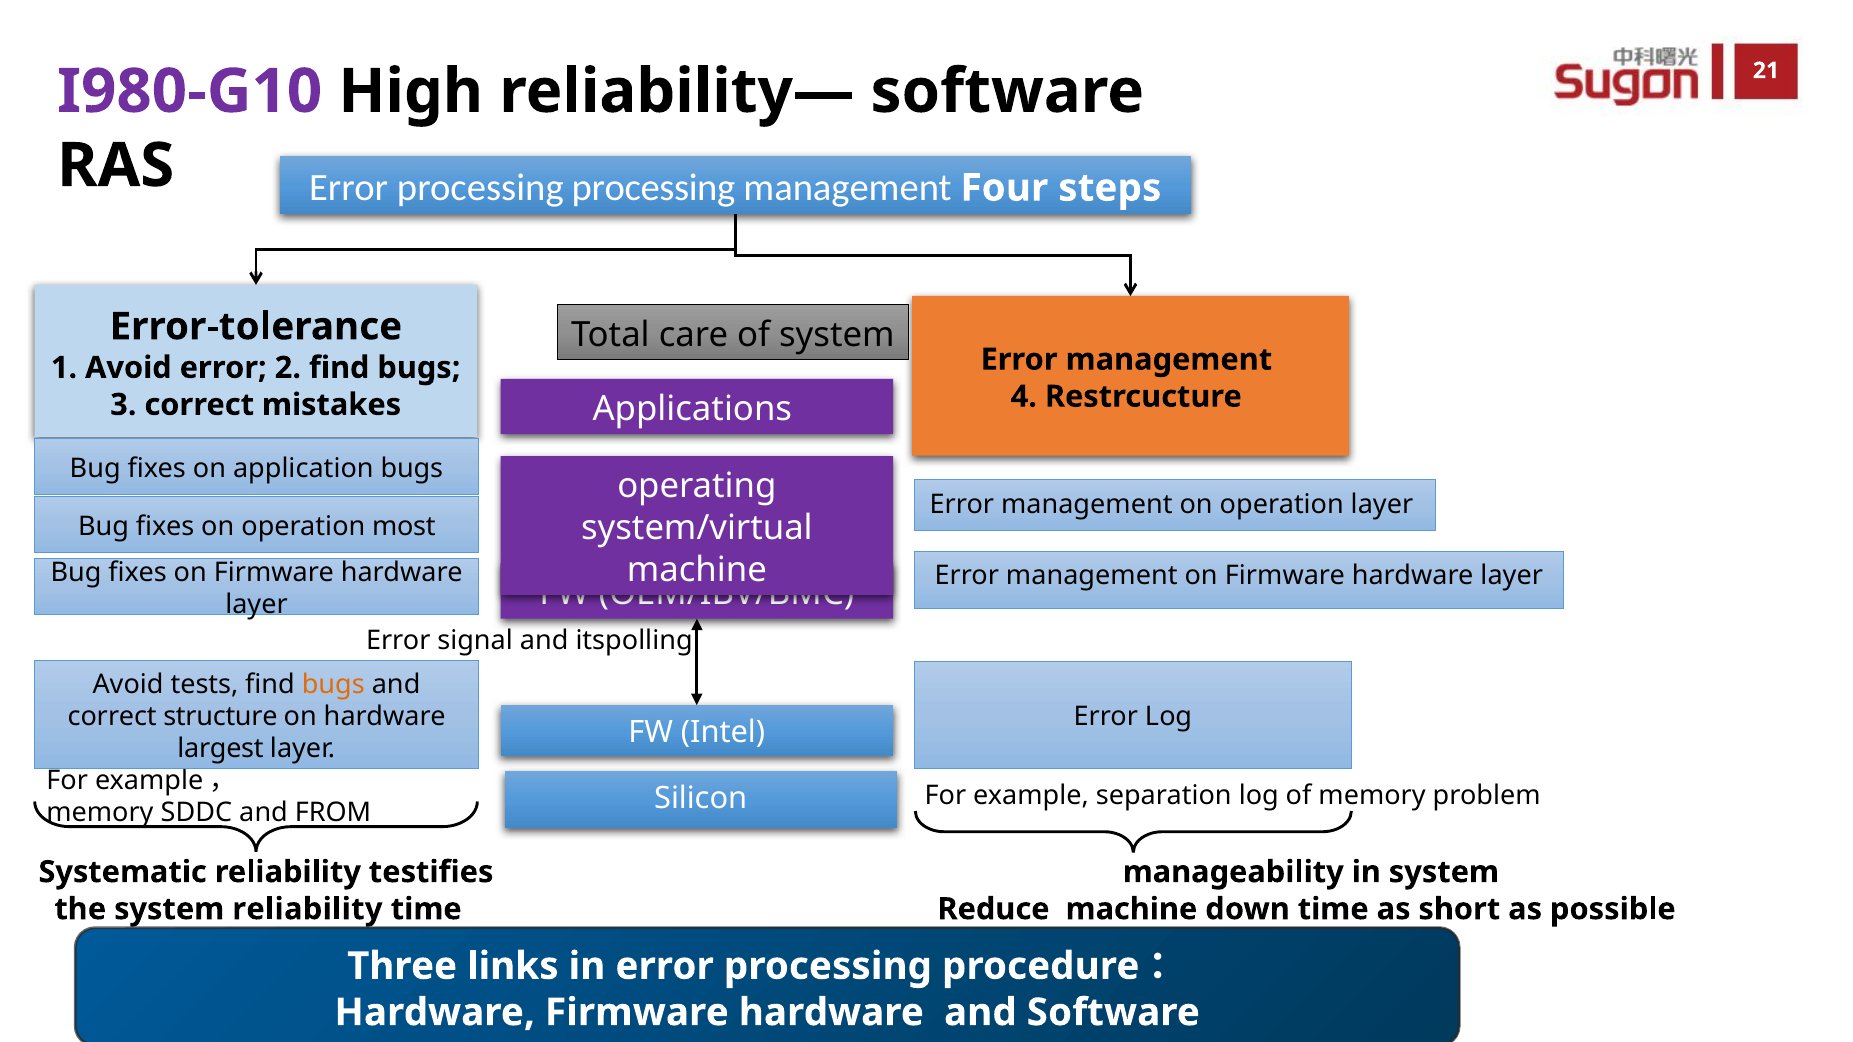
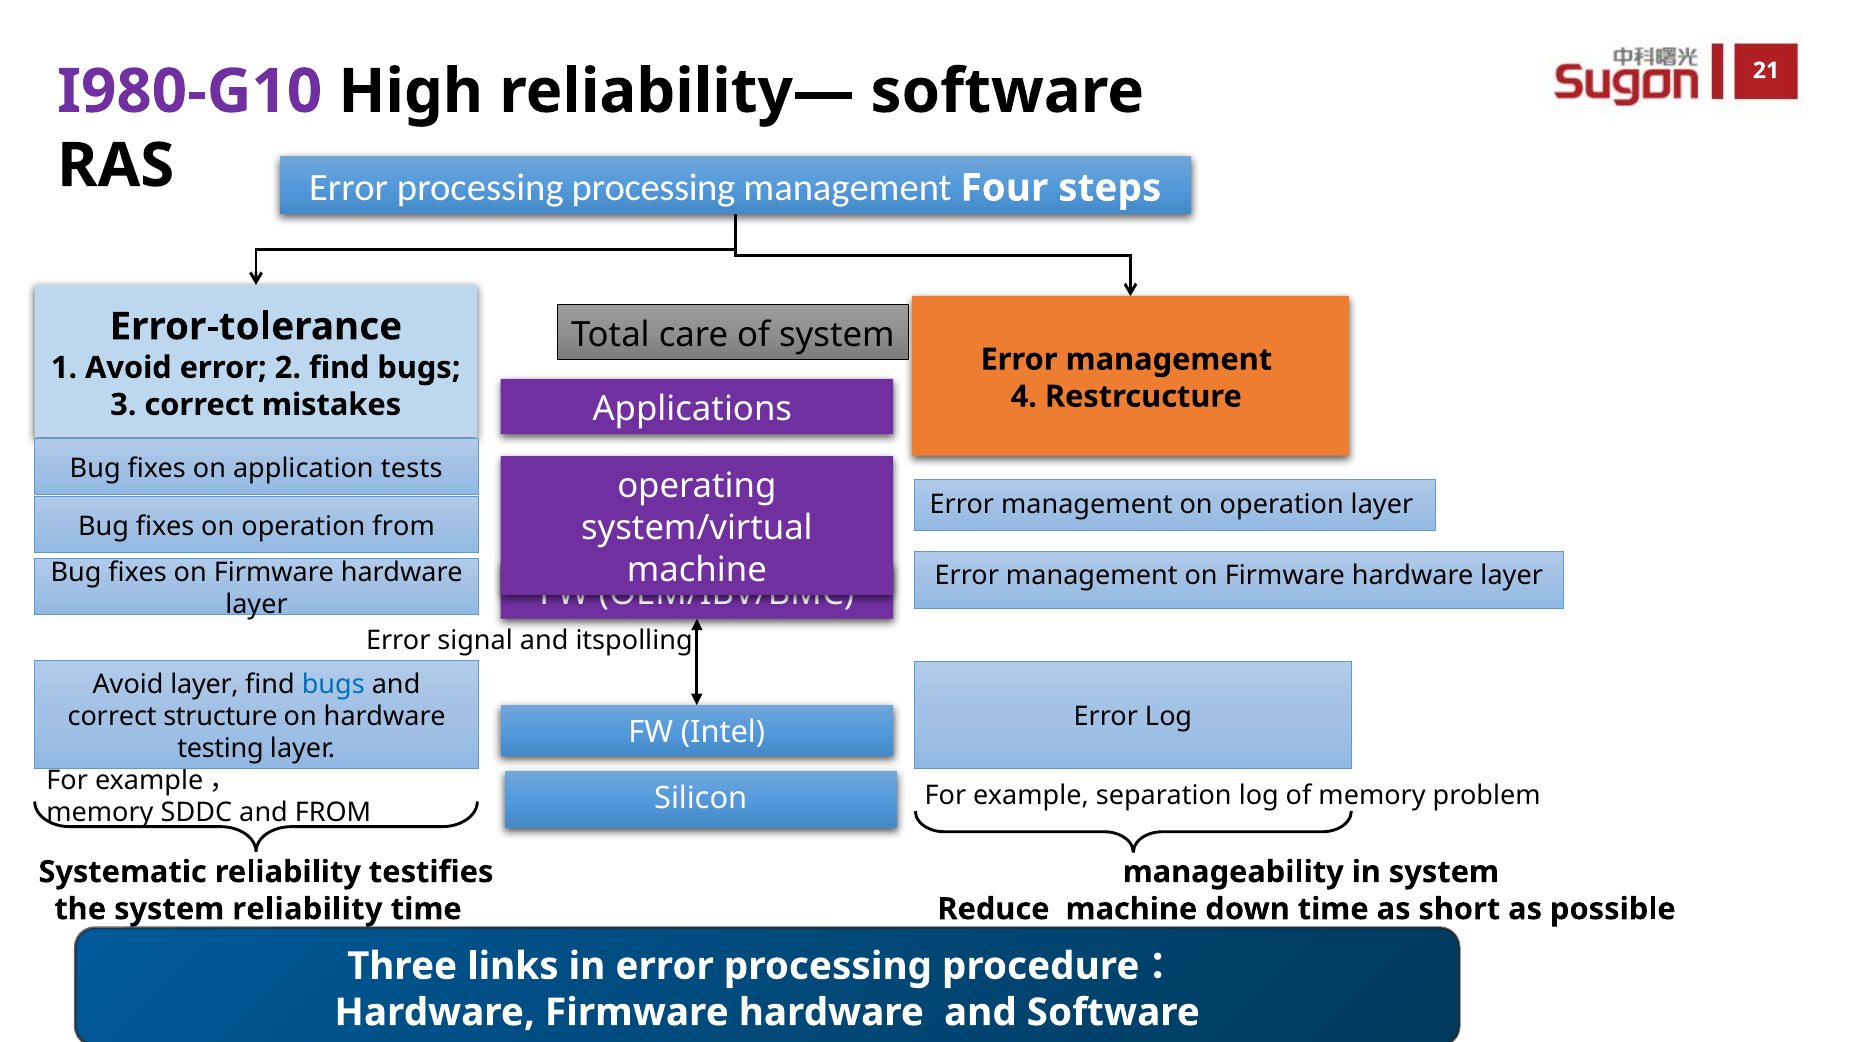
application bugs: bugs -> tests (412, 469)
operation most: most -> from (404, 527)
Avoid tests: tests -> layer (205, 684)
bugs colour: orange -> blue (333, 684)
largest: largest -> testing (221, 749)
